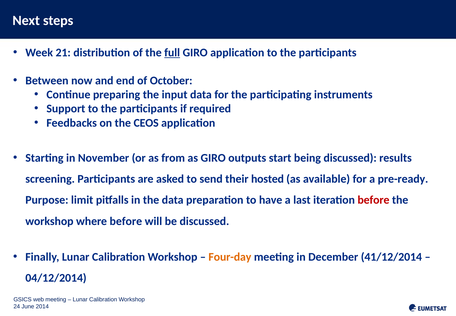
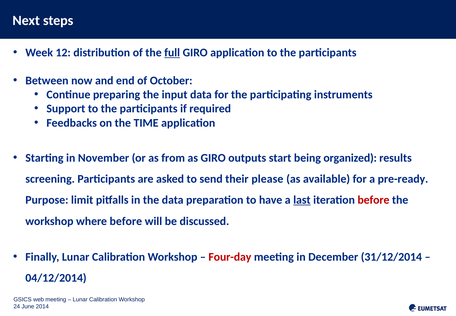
21: 21 -> 12 (63, 53)
CEOS: CEOS -> TIME (146, 123)
being discussed: discussed -> organized (350, 158)
hosted: hosted -> please (267, 179)
last underline: none -> present (302, 200)
Four-day colour: orange -> red (230, 257)
41/12/2014: 41/12/2014 -> 31/12/2014 (391, 257)
